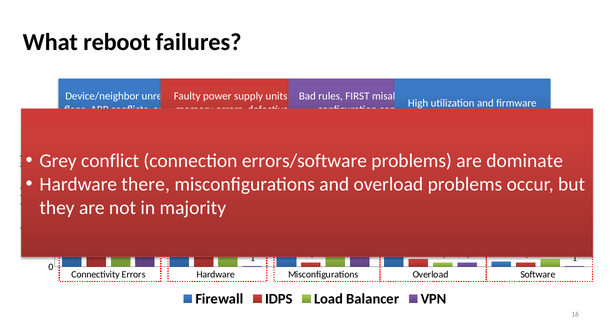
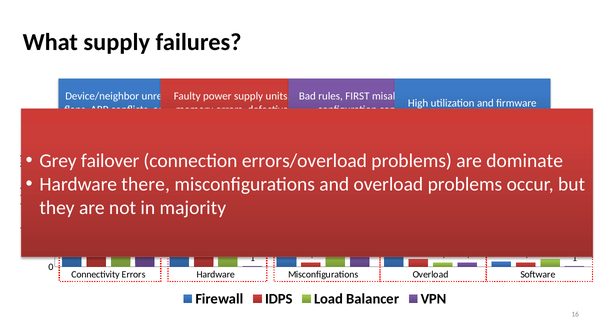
What reboot: reboot -> supply (117, 42)
conflict: conflict -> failover (110, 161)
errors/software: errors/software -> errors/overload (304, 161)
